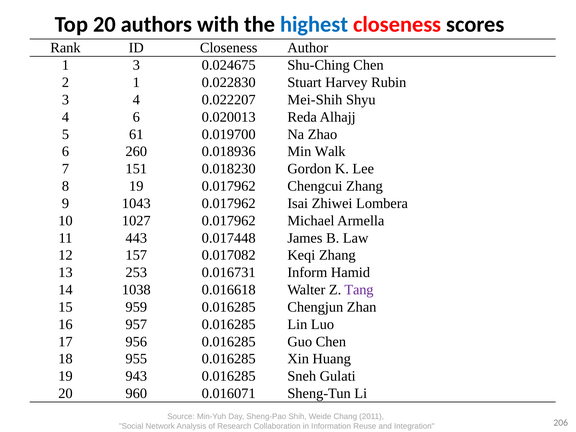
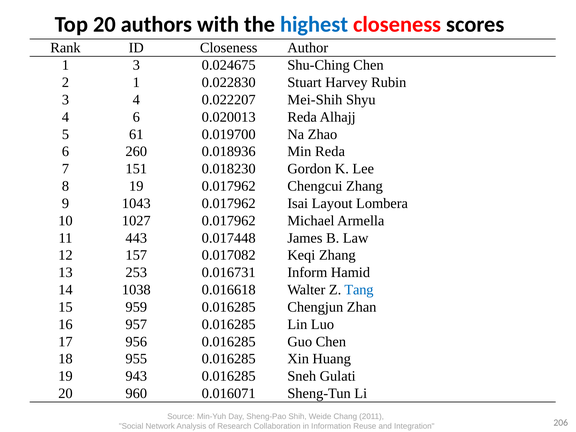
Min Walk: Walk -> Reda (330, 152)
Zhiwei: Zhiwei -> Layout (332, 203)
Tang colour: purple -> blue (359, 290)
